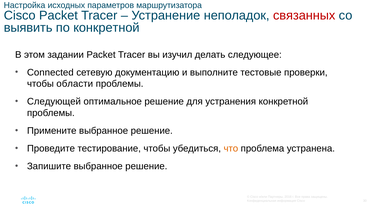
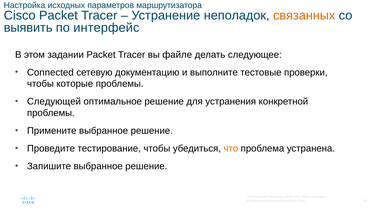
связанных colour: red -> orange (304, 15)
по конкретной: конкретной -> интерфейс (106, 28)
изучил: изучил -> файле (177, 55)
области: области -> которые (75, 84)
